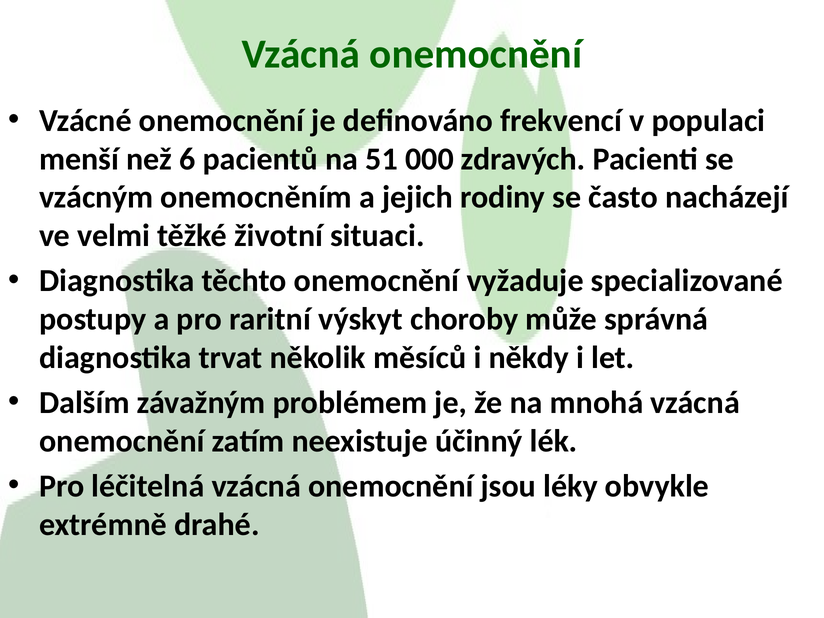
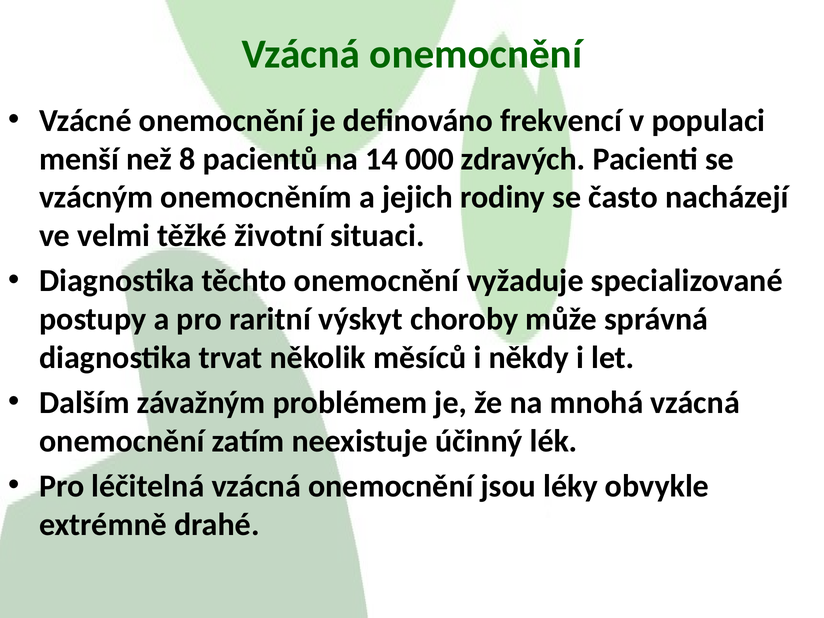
6: 6 -> 8 (187, 159)
51: 51 -> 14 (382, 159)
